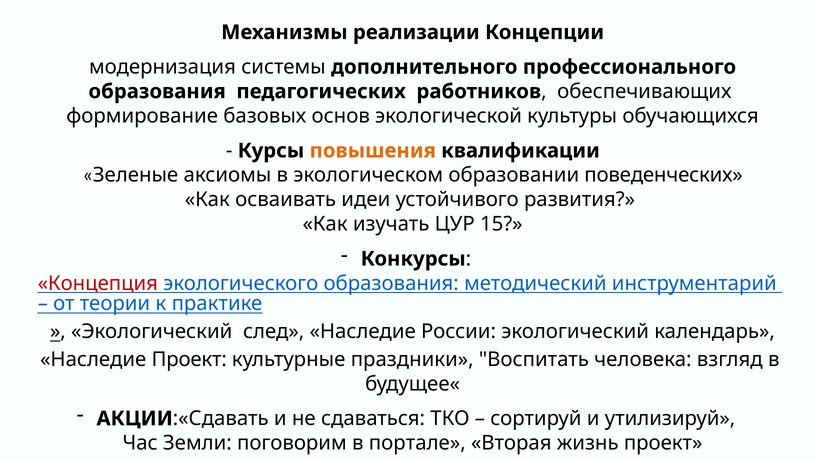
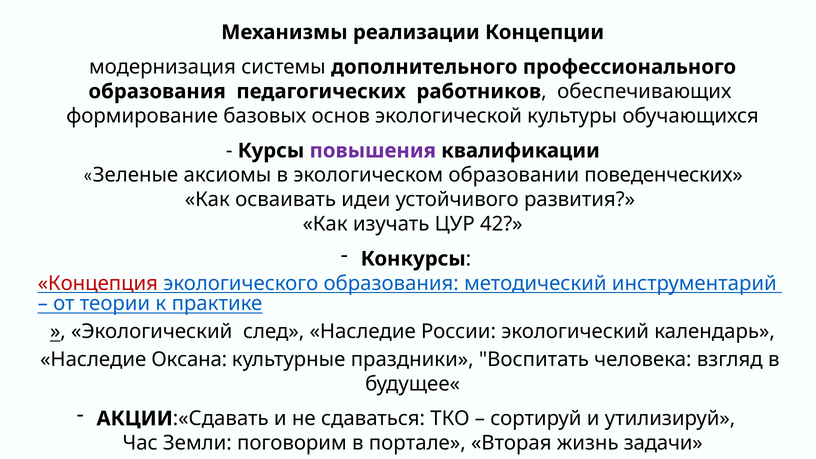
повышения colour: orange -> purple (373, 151)
15: 15 -> 42 (501, 224)
Наследие Проект: Проект -> Оксана (189, 359)
жизнь проект: проект -> задачи (663, 443)
